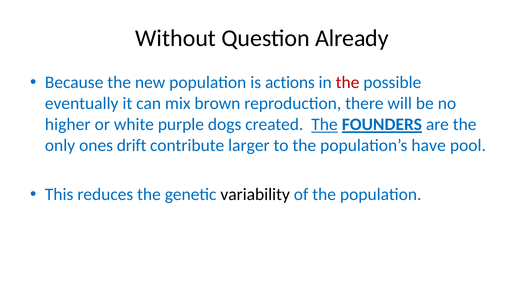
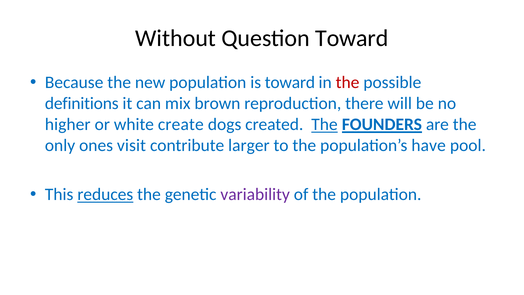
Question Already: Already -> Toward (352, 38)
is actions: actions -> toward (290, 82)
eventually: eventually -> definitions (82, 103)
purple: purple -> create (181, 124)
drift: drift -> visit (131, 145)
reduces underline: none -> present (105, 194)
variability colour: black -> purple (255, 194)
